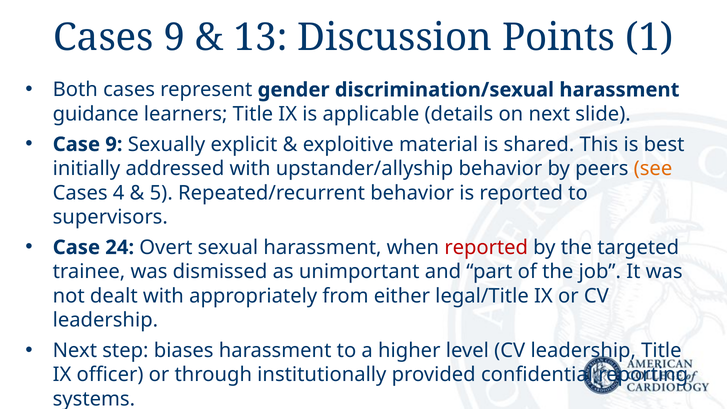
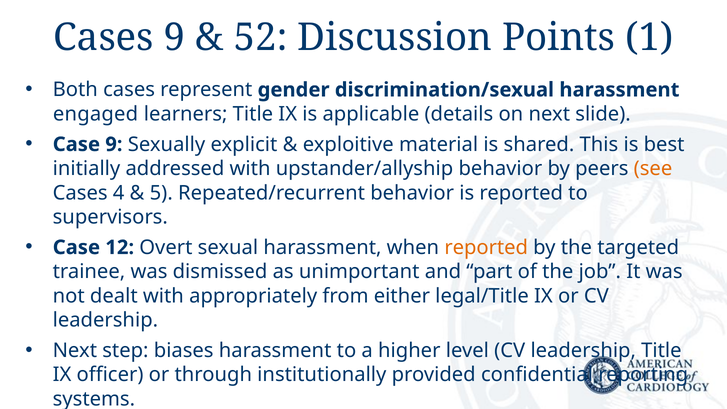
13: 13 -> 52 (261, 38)
guidance: guidance -> engaged (96, 114)
24: 24 -> 12 (120, 247)
reported colour: red -> orange (486, 247)
